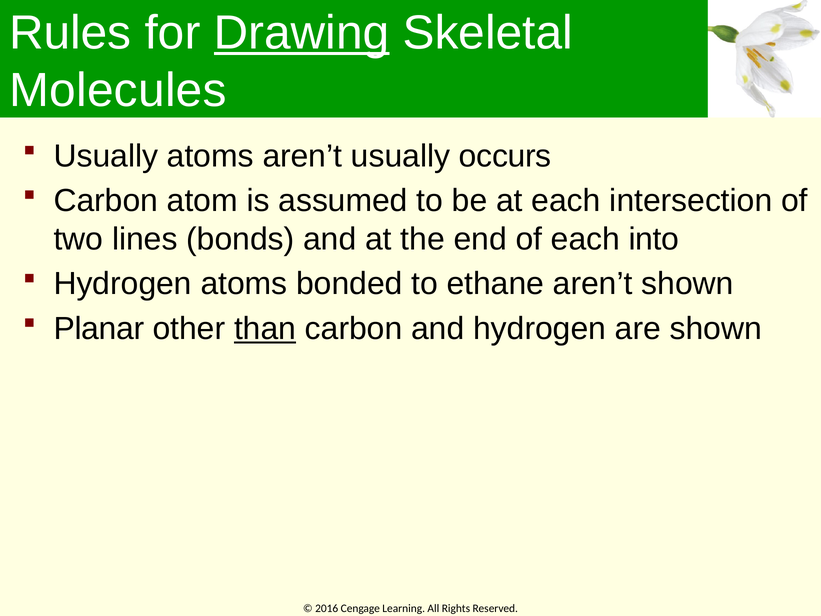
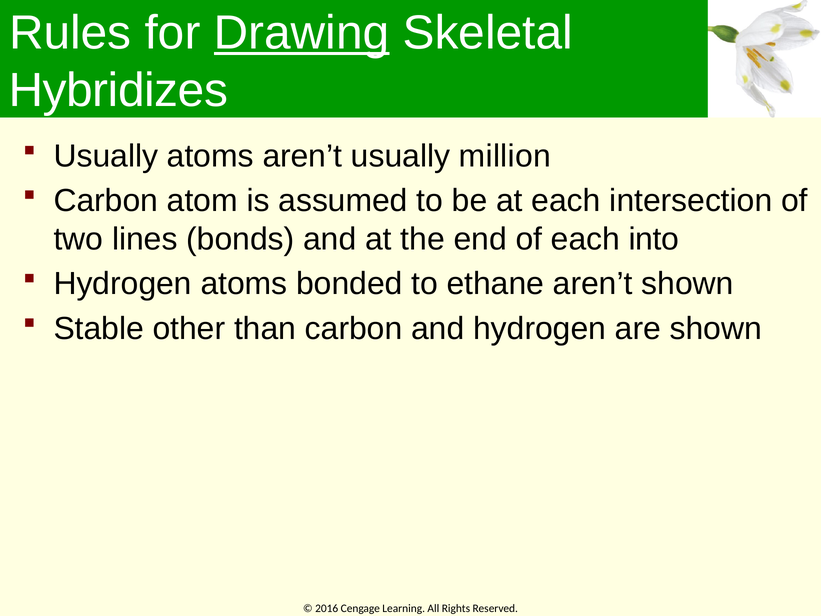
Molecules: Molecules -> Hybridizes (118, 90)
occurs: occurs -> million (505, 156)
Planar: Planar -> Stable (99, 328)
than underline: present -> none (265, 328)
